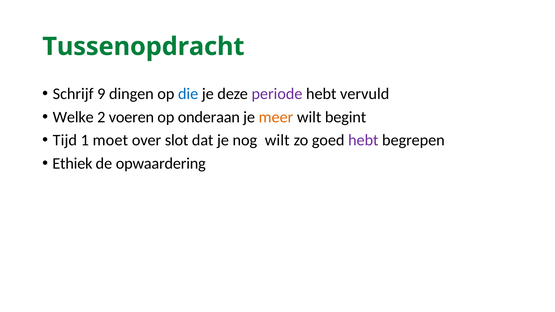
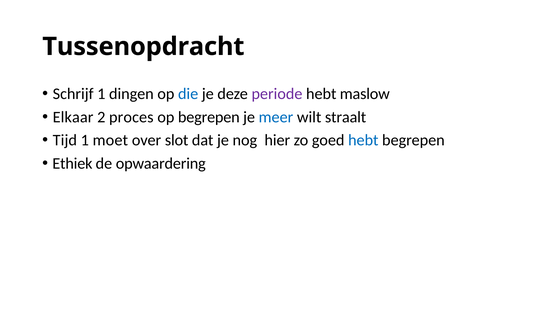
Tussenopdracht colour: green -> black (143, 47)
Schrijf 9: 9 -> 1 (101, 94)
vervuld: vervuld -> maslow (365, 94)
Welke: Welke -> Elkaar (73, 117)
voeren: voeren -> proces (131, 117)
op onderaan: onderaan -> begrepen (209, 117)
meer colour: orange -> blue (276, 117)
begint: begint -> straalt (346, 117)
nog wilt: wilt -> hier (277, 140)
hebt colour: purple -> blue (363, 140)
